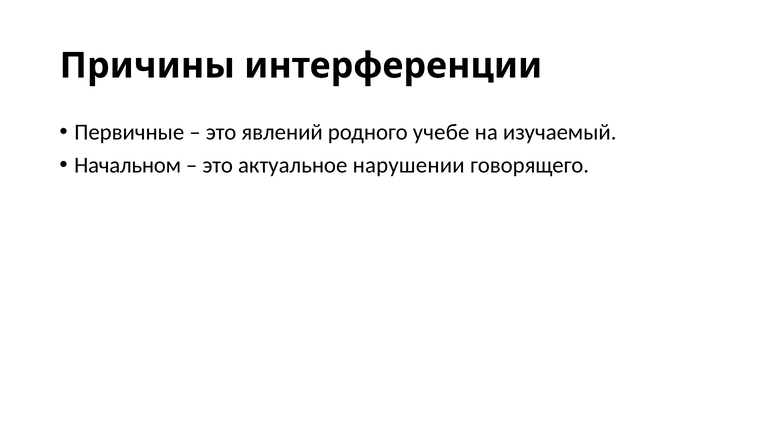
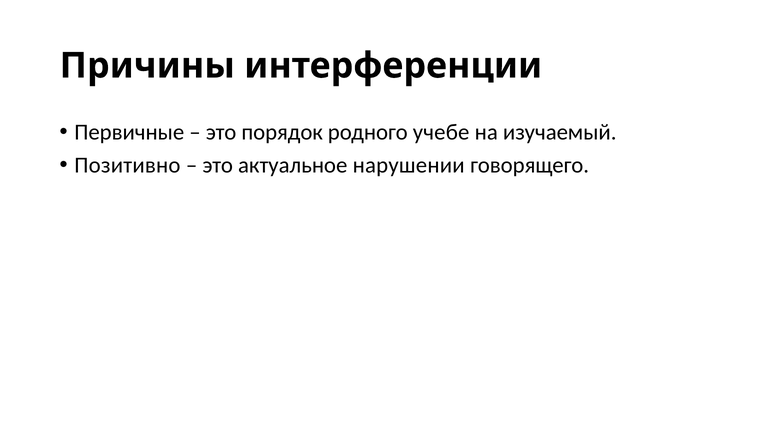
явлений: явлений -> порядок (282, 132)
Начальном: Начальном -> Позитивно (127, 165)
